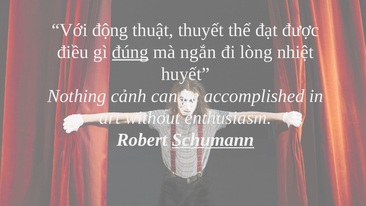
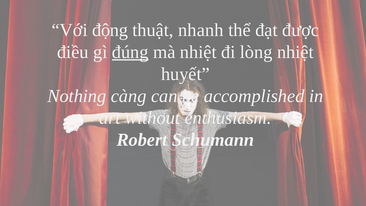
thuyết: thuyết -> nhanh (201, 30)
mà ngắn: ngắn -> nhiệt (198, 52)
cảnh: cảnh -> càng (129, 96)
Schumann underline: present -> none (213, 140)
